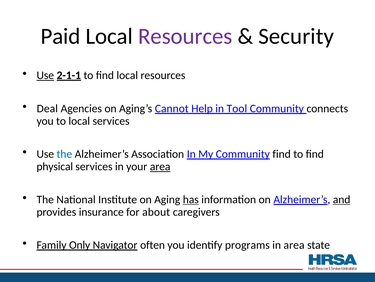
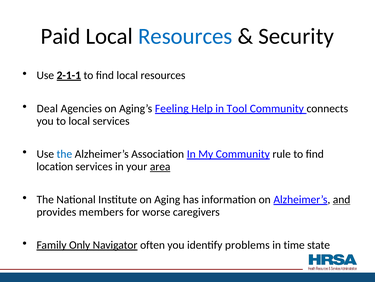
Resources colour: purple -> blue (185, 36)
Use underline: present -> none (45, 75)
Cannot: Cannot -> Feeling (172, 108)
Community find: find -> rule (282, 154)
physical: physical -> location (55, 166)
has underline: present -> none (191, 199)
insurance: insurance -> members (101, 212)
about: about -> worse (156, 212)
programs: programs -> problems (247, 244)
in area: area -> time (294, 244)
